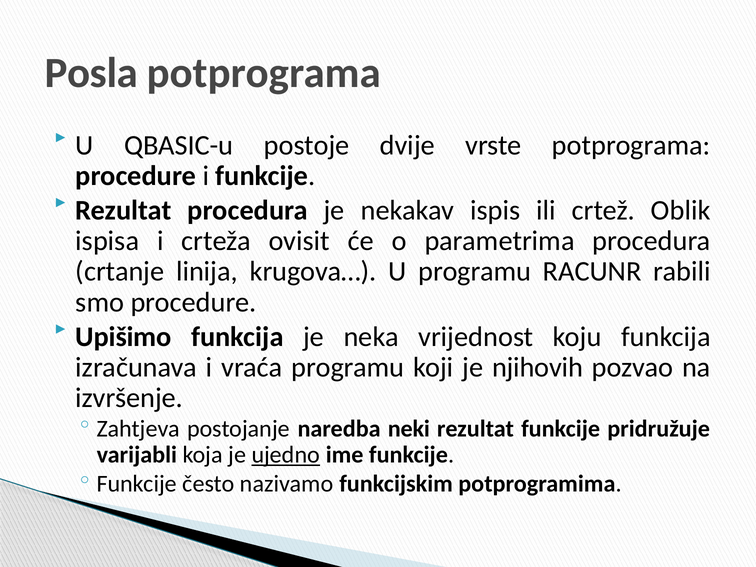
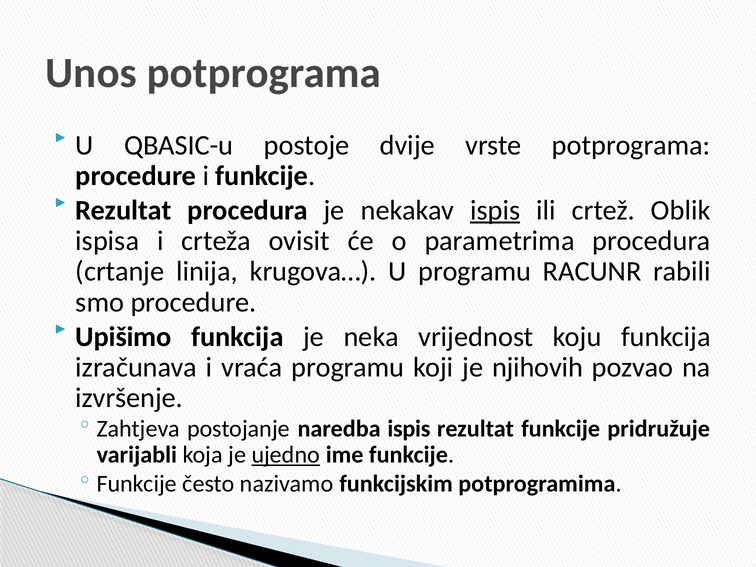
Posla: Posla -> Unos (91, 73)
ispis underline: none -> present (495, 210)
naredba neki: neki -> ispis (409, 429)
